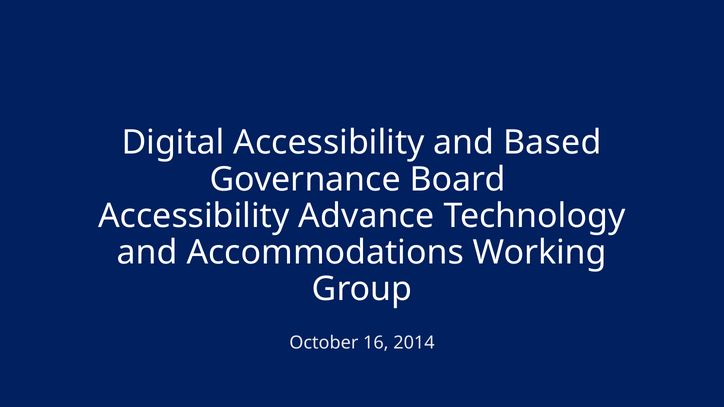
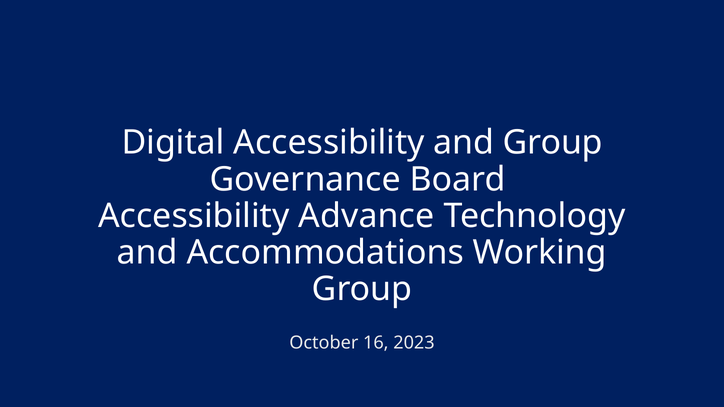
and Based: Based -> Group (553, 143)
2014: 2014 -> 2023 (414, 343)
